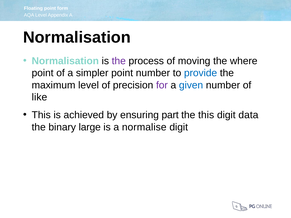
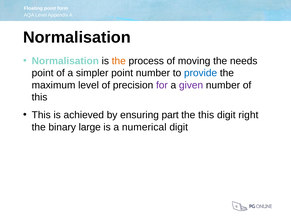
the colour: purple -> orange (119, 61)
where: where -> needs (244, 61)
given colour: blue -> purple (191, 85)
like: like -> this (40, 97)
data: data -> right (248, 115)
normalise: normalise -> numerical (144, 127)
